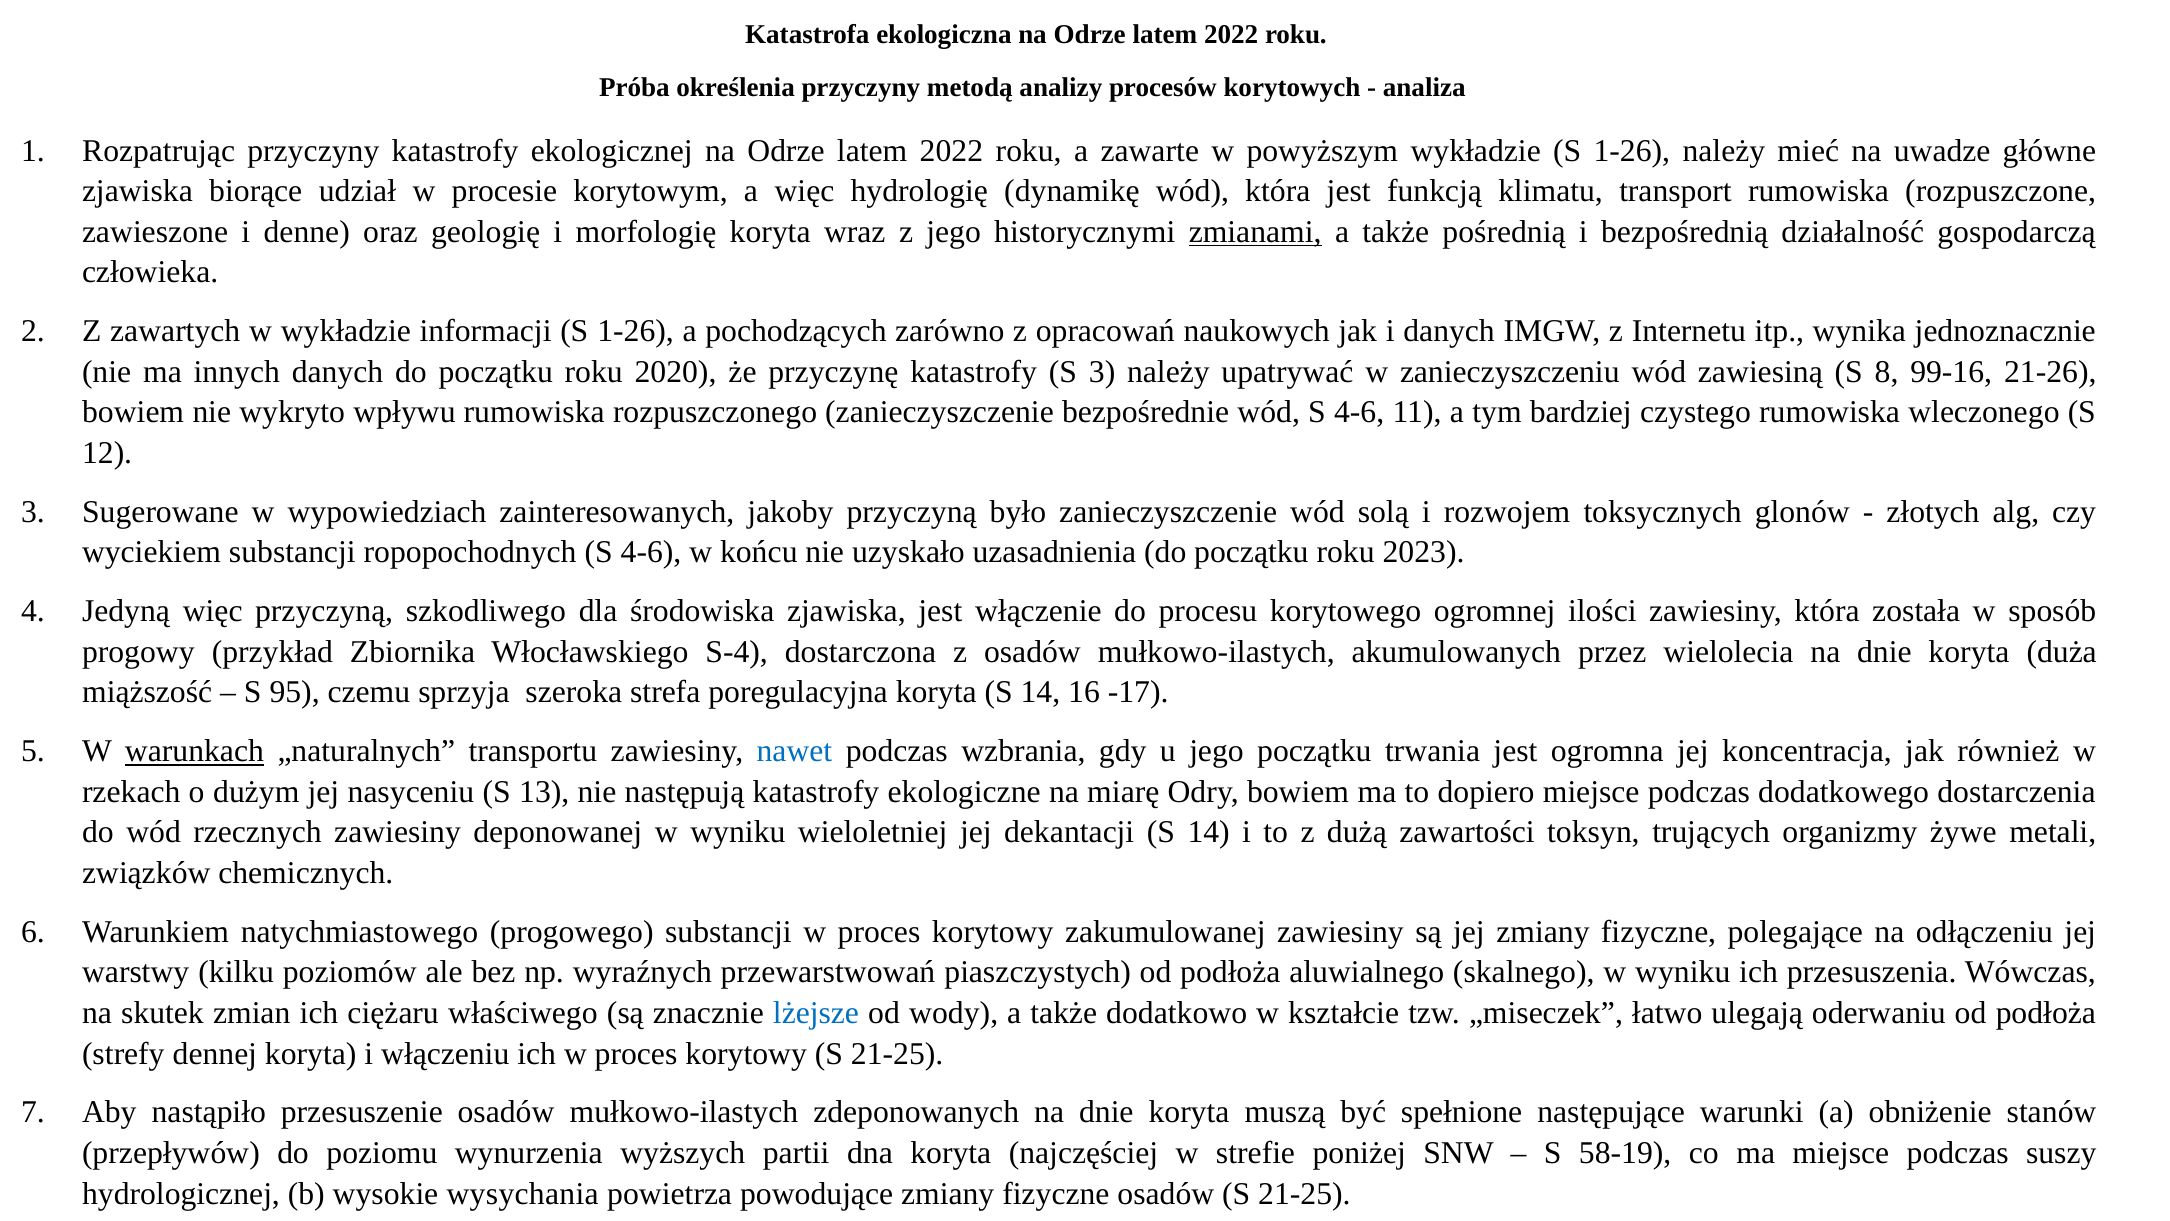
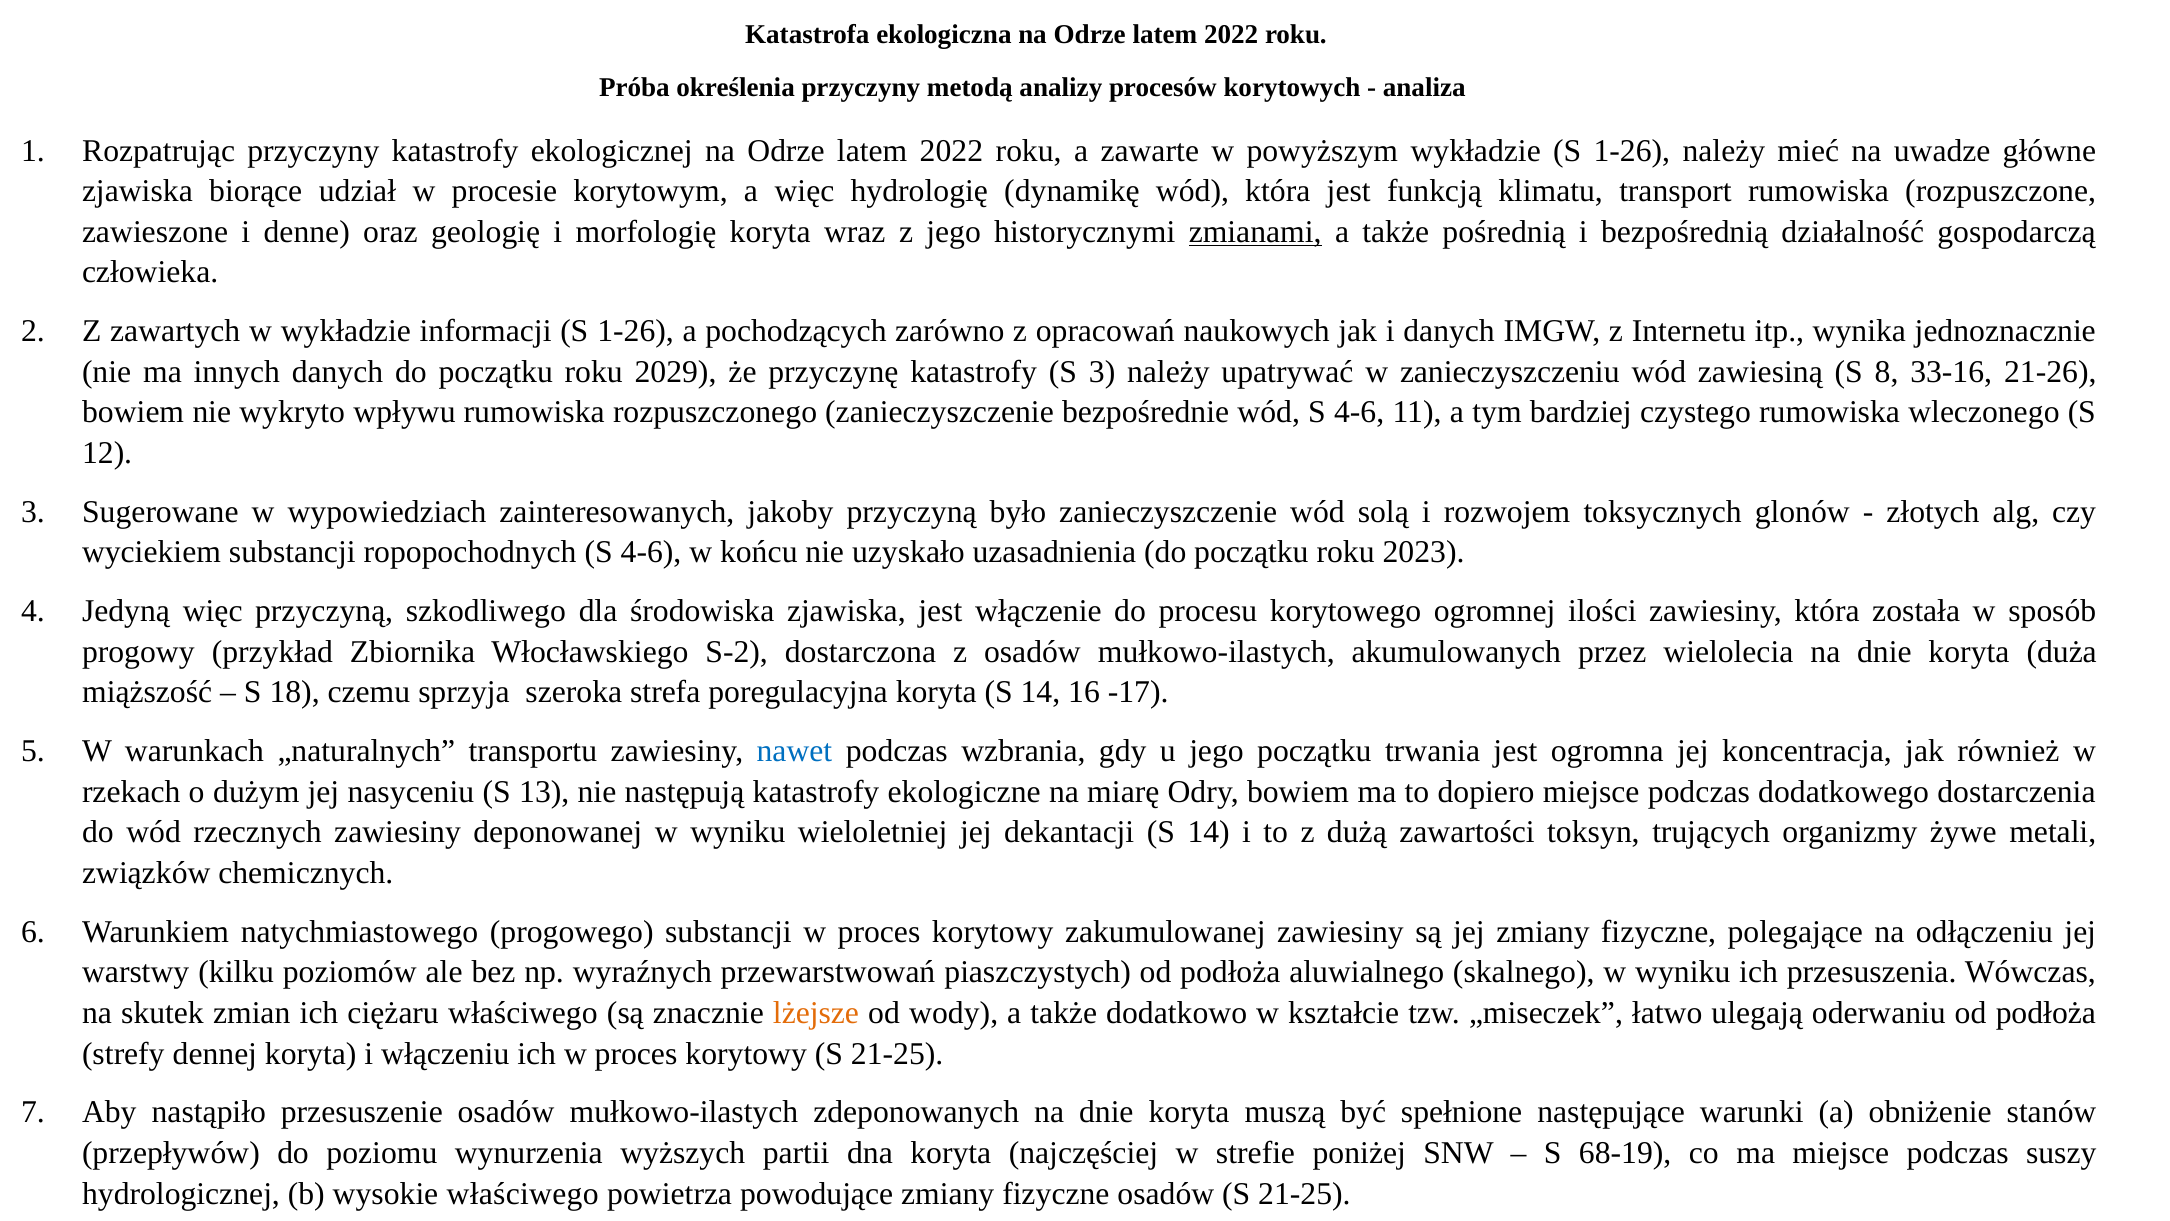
2020: 2020 -> 2029 (676, 372)
99-16: 99-16 -> 33-16 (1951, 372)
S-4: S-4 -> S-2 (737, 652)
95: 95 -> 18 (295, 692)
warunkach underline: present -> none (194, 751)
lżejsze colour: blue -> orange (816, 1013)
58-19: 58-19 -> 68-19 (1625, 1153)
wysokie wysychania: wysychania -> właściwego (523, 1193)
